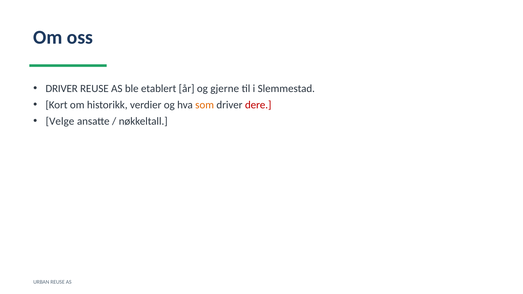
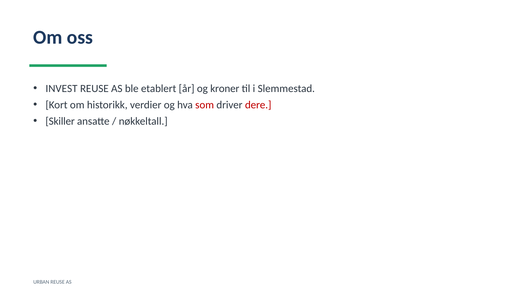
DRIVER: DRIVER -> INVEST (62, 89)
gjerne: gjerne -> kroner (225, 89)
som colour: orange -> red (205, 105)
Velge: Velge -> Skiller (60, 121)
